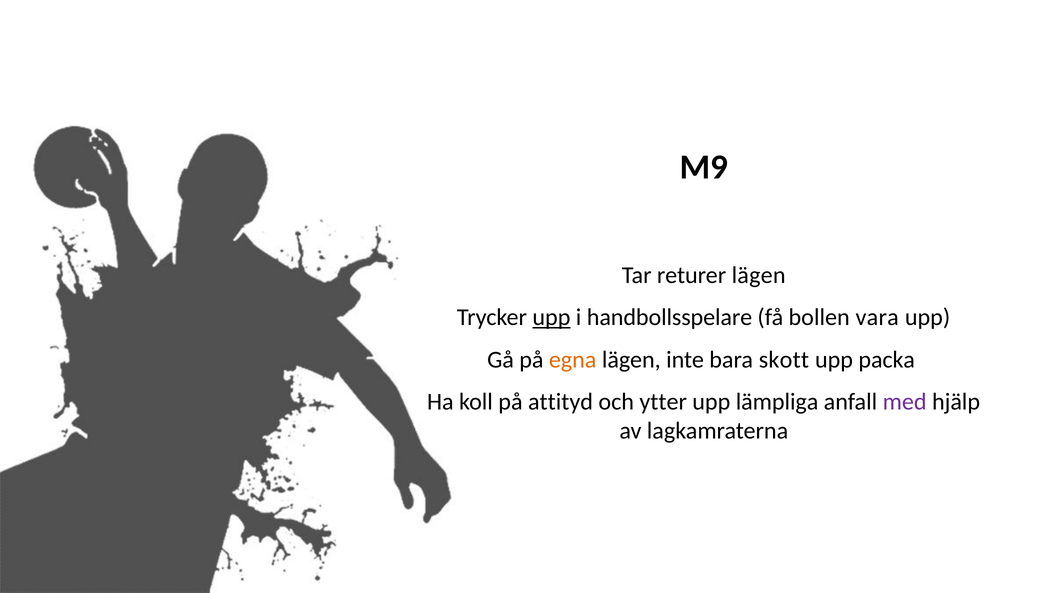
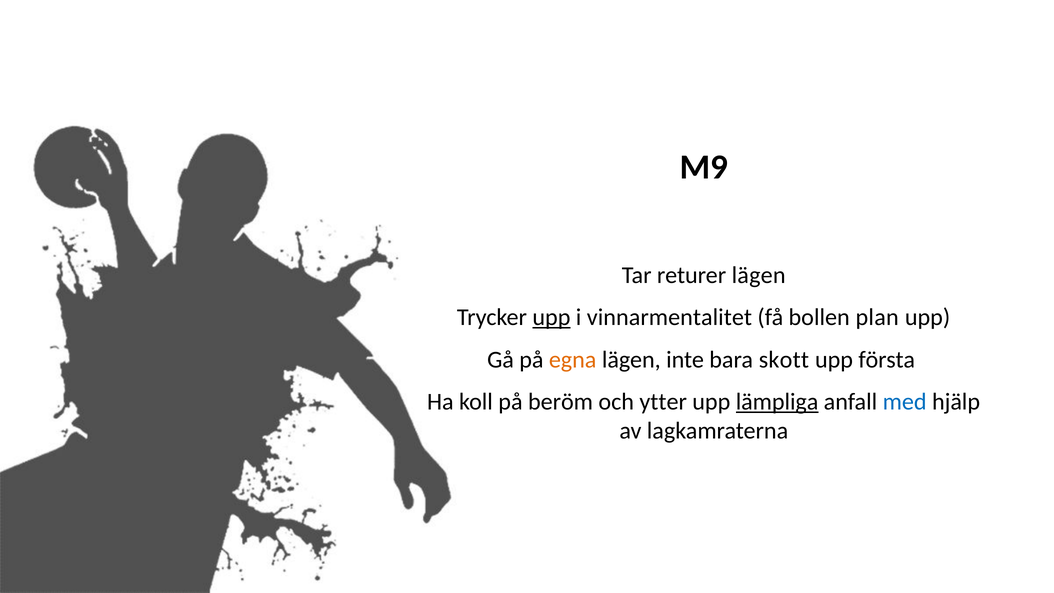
handbollsspelare: handbollsspelare -> vinnarmentalitet (669, 317)
vara: vara -> plan (877, 317)
packa: packa -> första (887, 360)
attityd: attityd -> beröm (561, 402)
lämpliga underline: none -> present (777, 402)
med colour: purple -> blue (905, 402)
